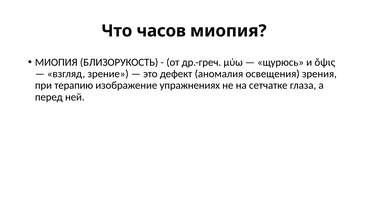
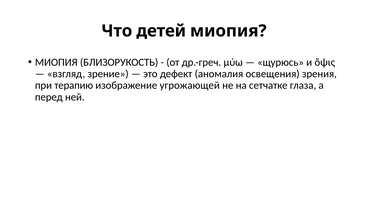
часов: часов -> детей (161, 31)
упражнениях: упражнениях -> угрожающей (190, 85)
